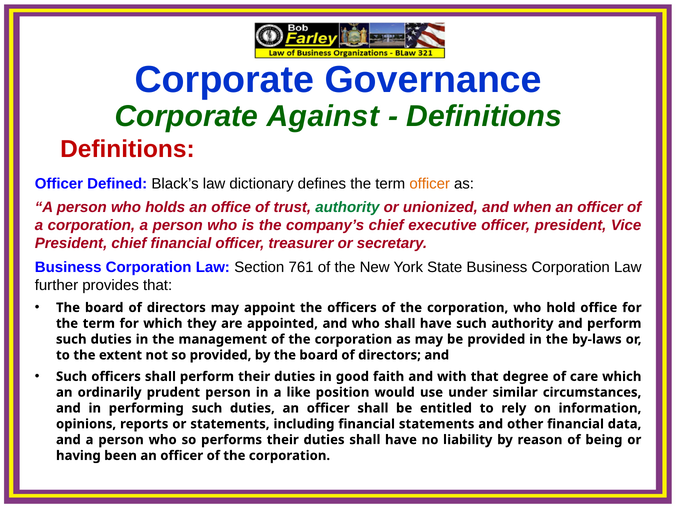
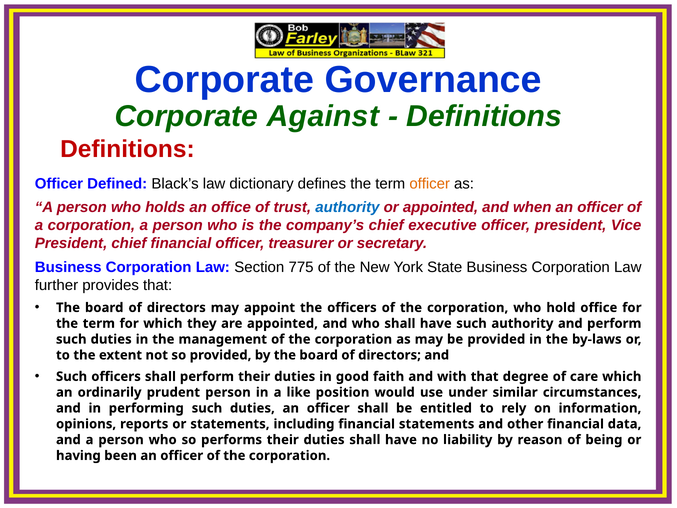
authority colour: green -> blue (347, 207)
or unionized: unionized -> appointed (441, 207)
761: 761 -> 775 (301, 267)
